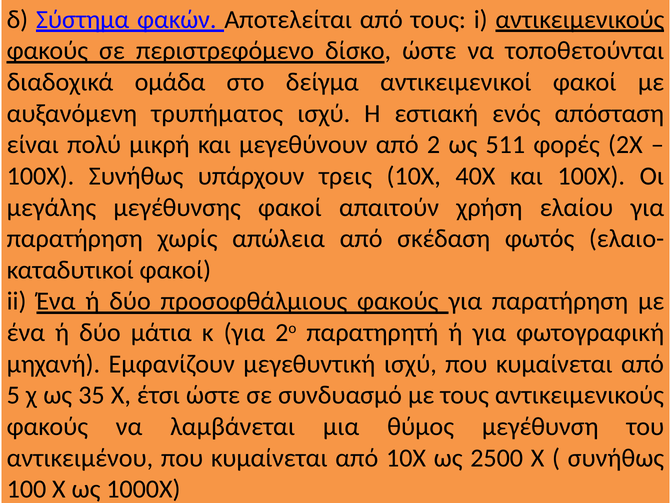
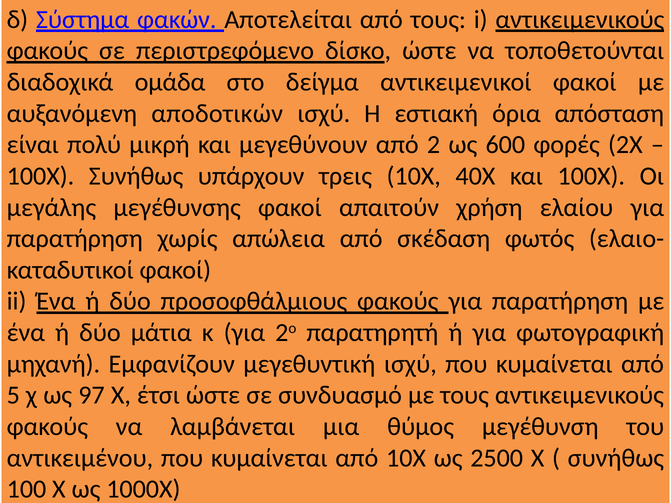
τρυπήματος: τρυπήματος -> αποδοτικών (217, 114)
ενός: ενός -> όρια (516, 114)
511: 511 -> 600 (505, 145)
35: 35 -> 97 (92, 396)
